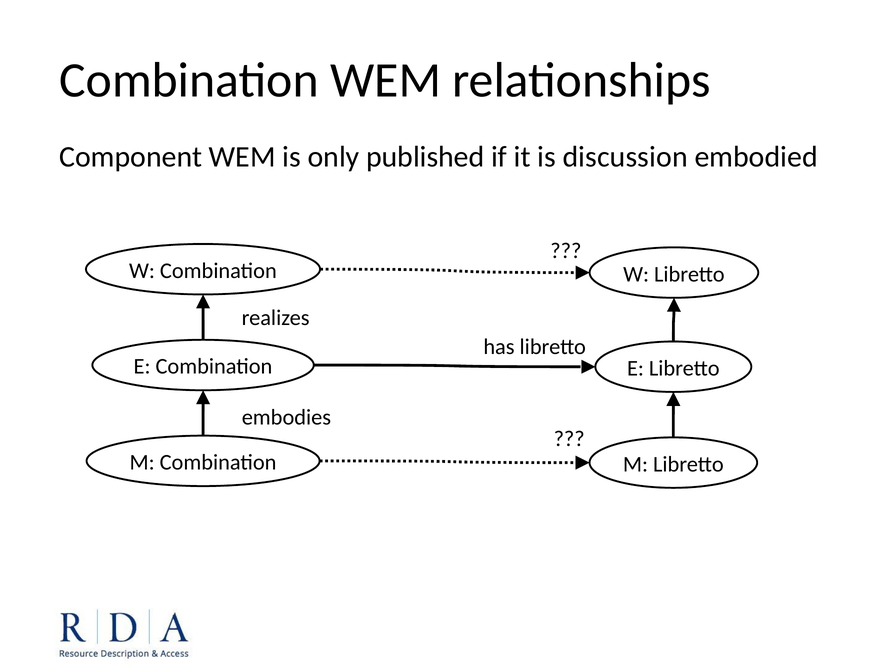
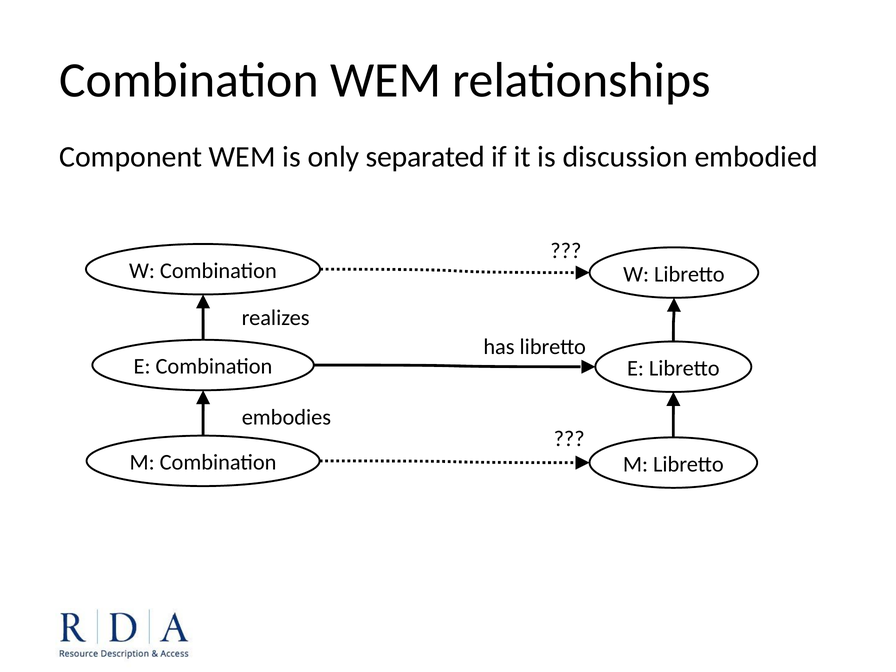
published: published -> separated (425, 157)
